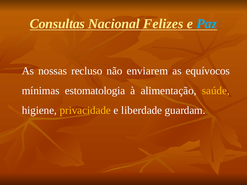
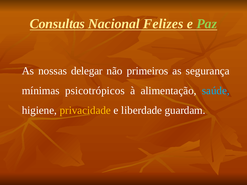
Paz colour: light blue -> light green (207, 24)
recluso: recluso -> delegar (87, 71)
enviarem: enviarem -> primeiros (147, 71)
equívocos: equívocos -> segurança (208, 71)
estomatologia: estomatologia -> psicotrópicos (95, 91)
saúde colour: yellow -> light blue (216, 91)
